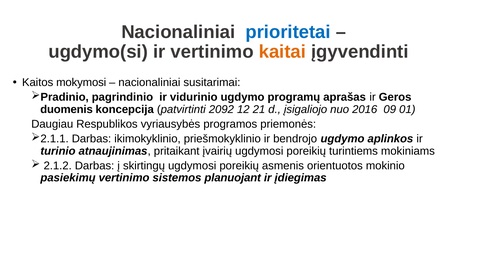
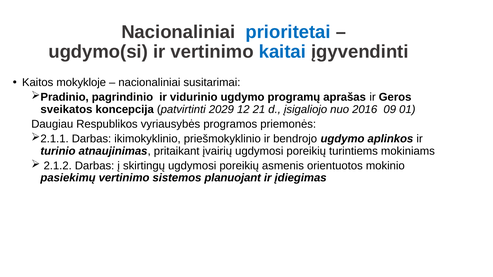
kaitai colour: orange -> blue (282, 52)
mokymosi: mokymosi -> mokykloje (81, 83)
duomenis: duomenis -> sveikatos (66, 109)
2092: 2092 -> 2029 (221, 109)
